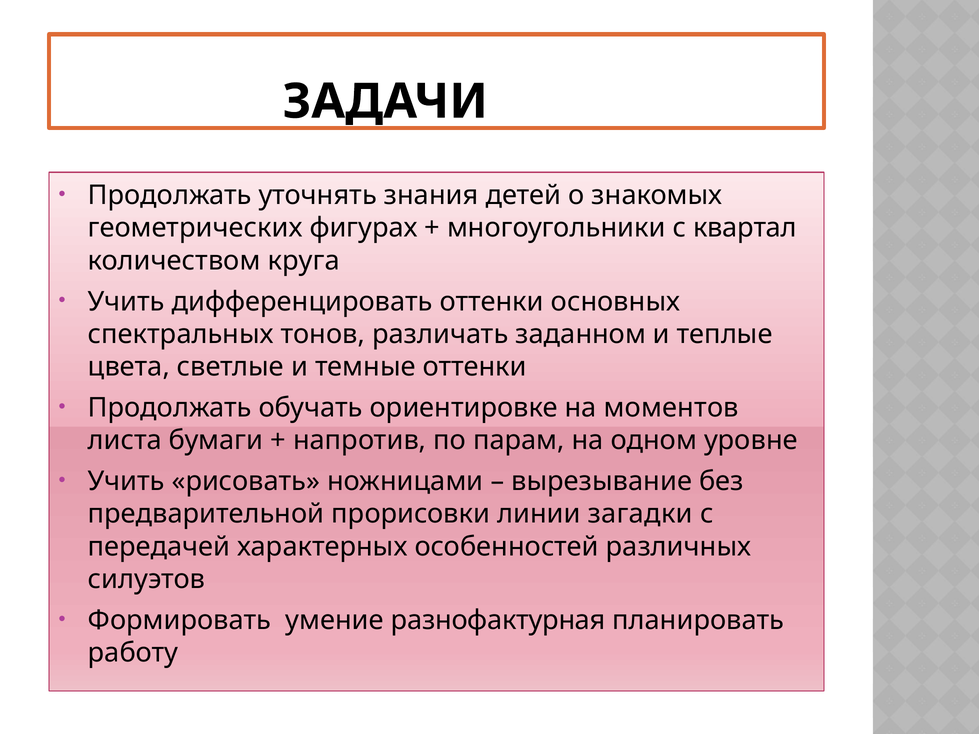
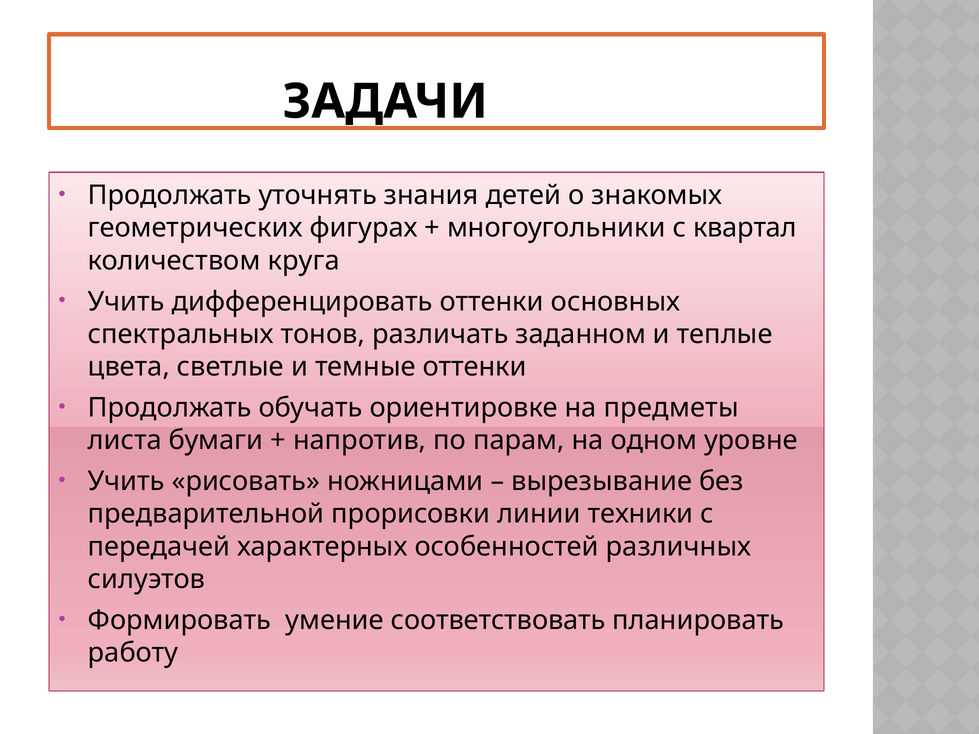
моментов: моментов -> предметы (671, 408)
загадки: загадки -> техники (641, 514)
разнофактурная: разнофактурная -> соответствовать (498, 620)
